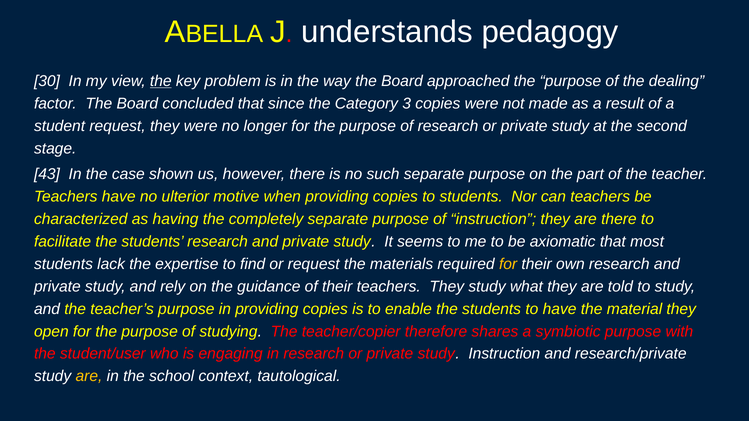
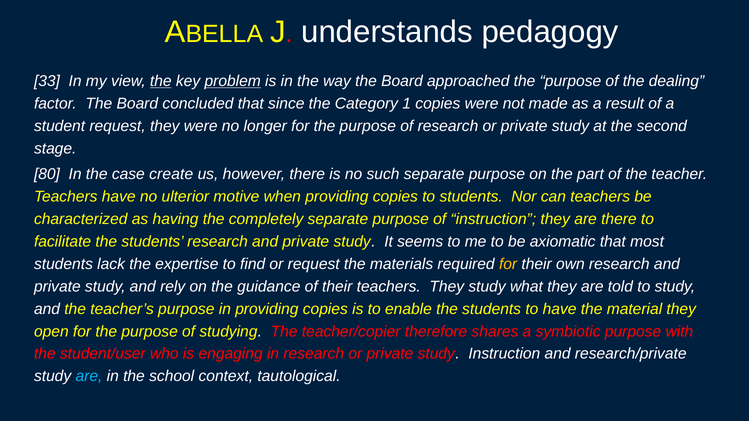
30: 30 -> 33 (47, 81)
problem underline: none -> present (233, 81)
3: 3 -> 1 (407, 104)
43: 43 -> 80 (47, 174)
shown: shown -> create (171, 174)
are colour: yellow -> light blue (89, 377)
